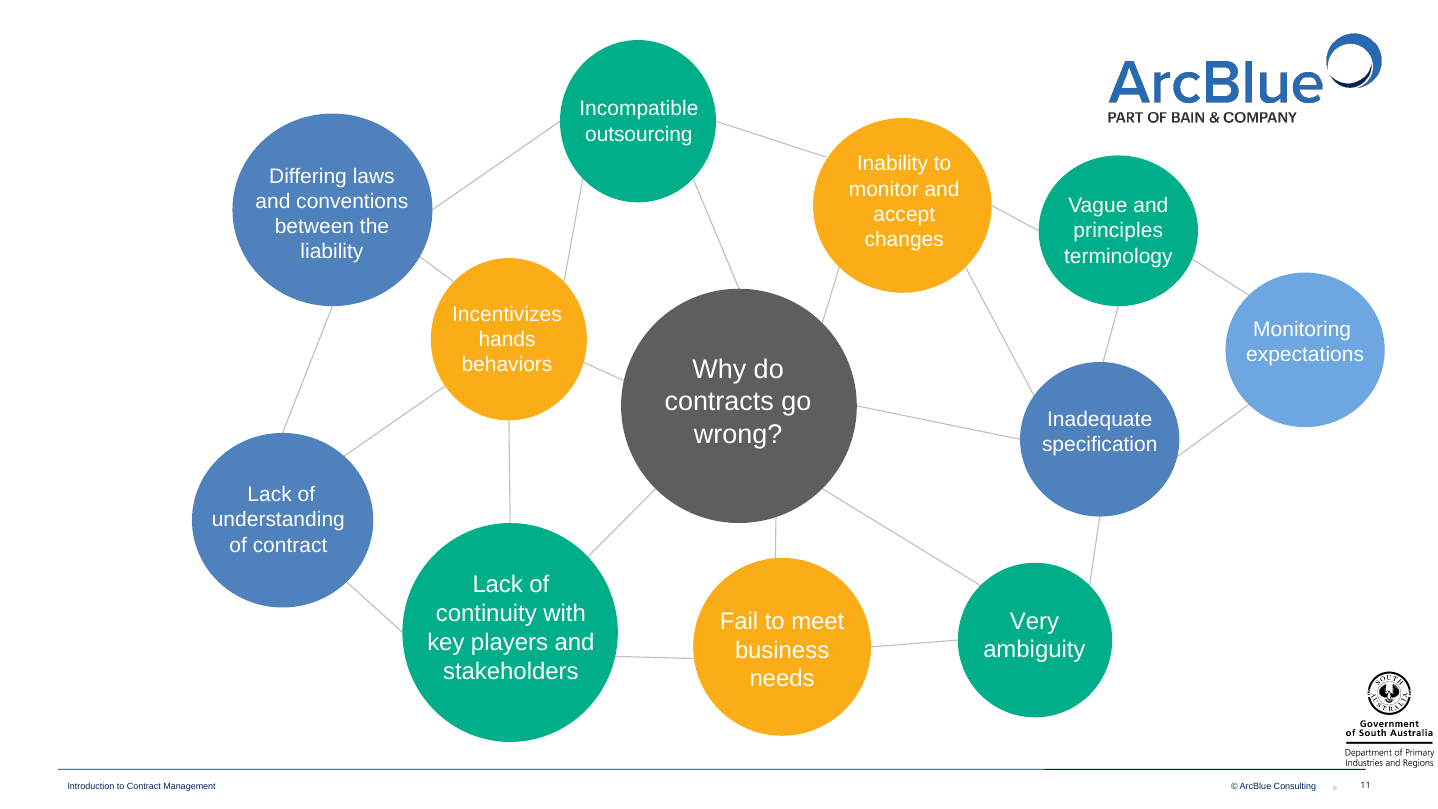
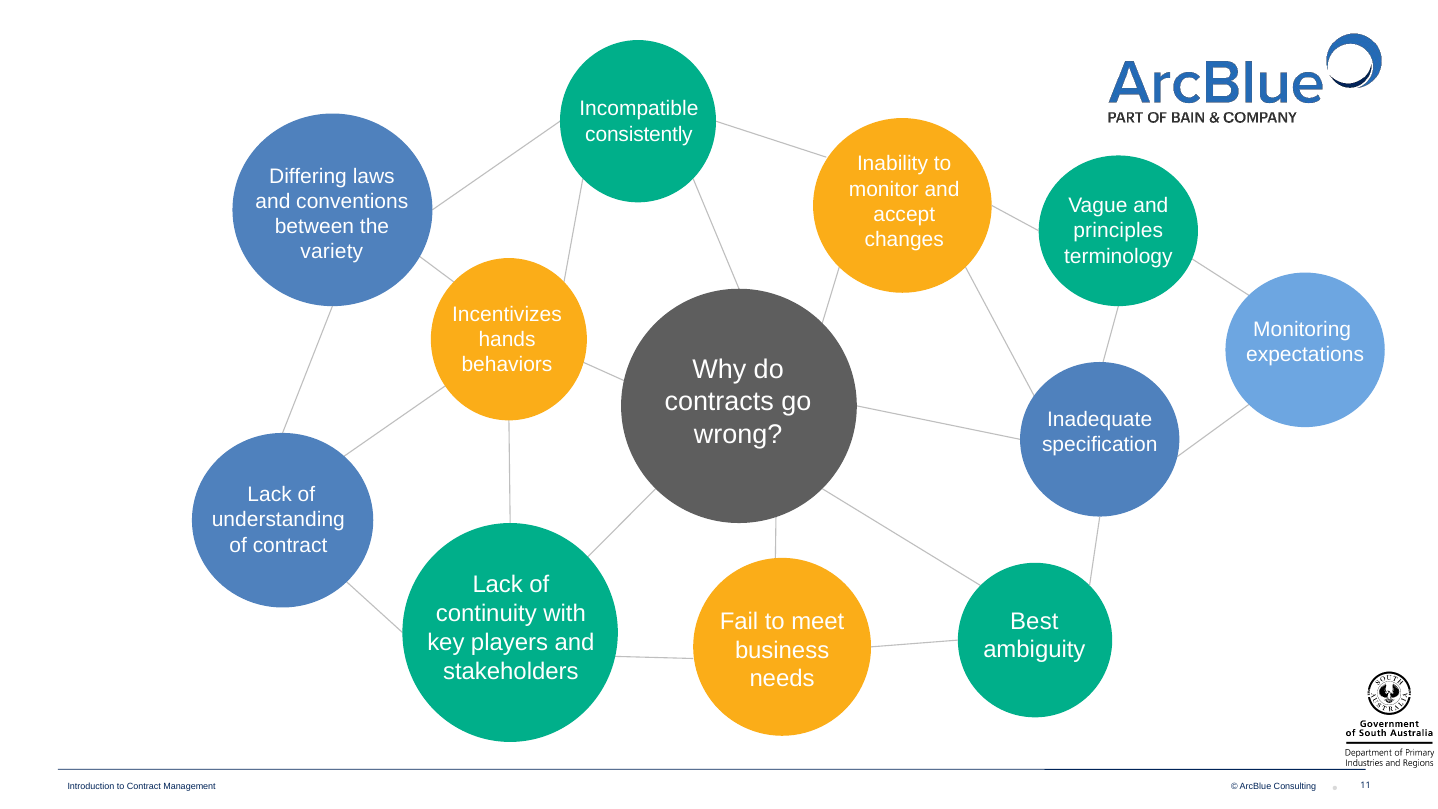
outsourcing: outsourcing -> consistently (639, 134)
liability: liability -> variety (332, 252)
Very: Very -> Best (1034, 621)
